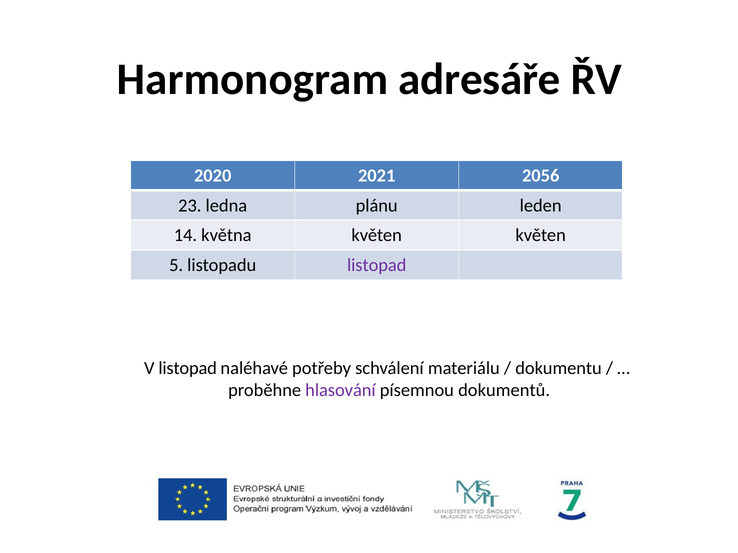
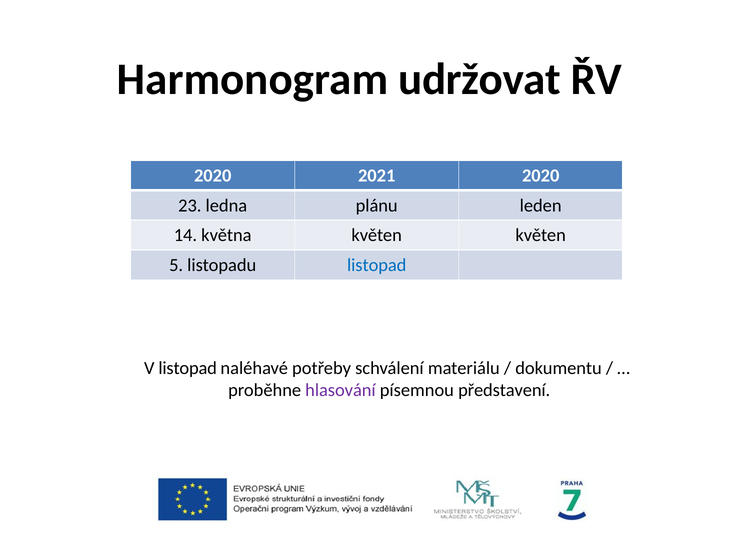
adresáře: adresáře -> udržovat (480, 79)
2021 2056: 2056 -> 2020 (541, 176)
listopad colour: purple -> blue (377, 265)
dokumentů: dokumentů -> představení (504, 390)
